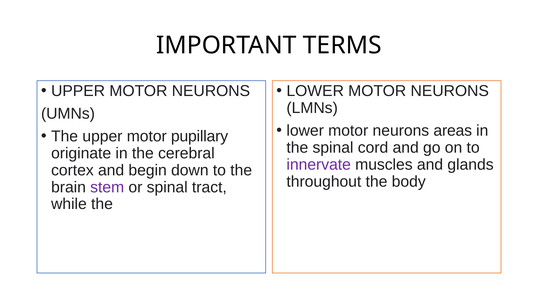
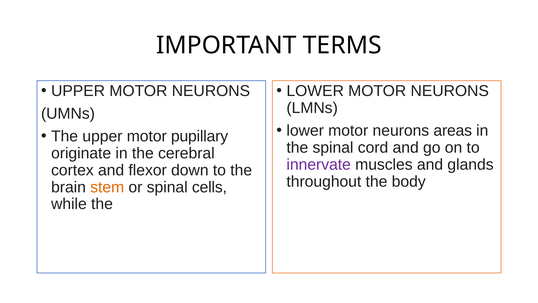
begin: begin -> flexor (148, 170)
stem colour: purple -> orange (107, 187)
tract: tract -> cells (209, 187)
